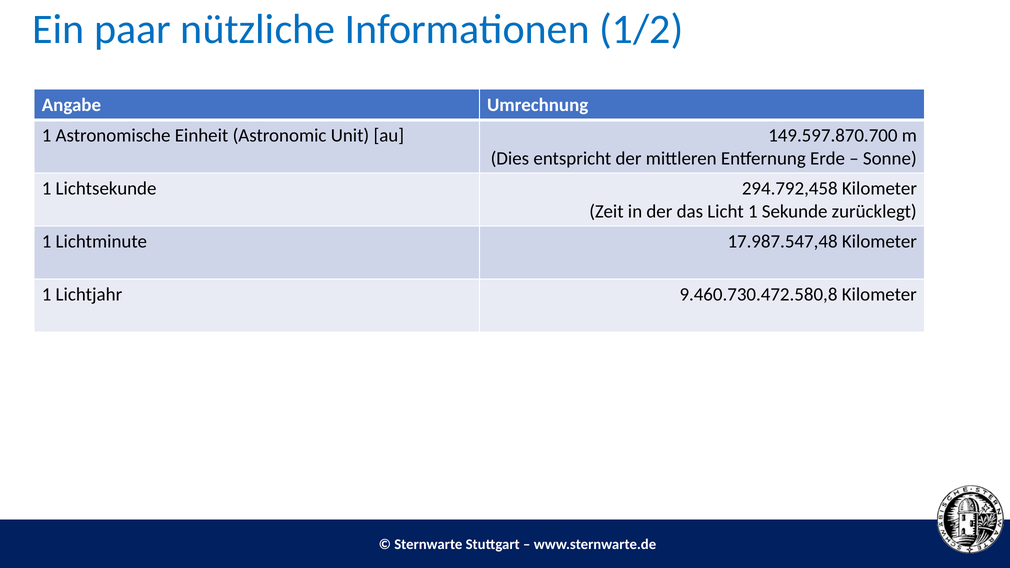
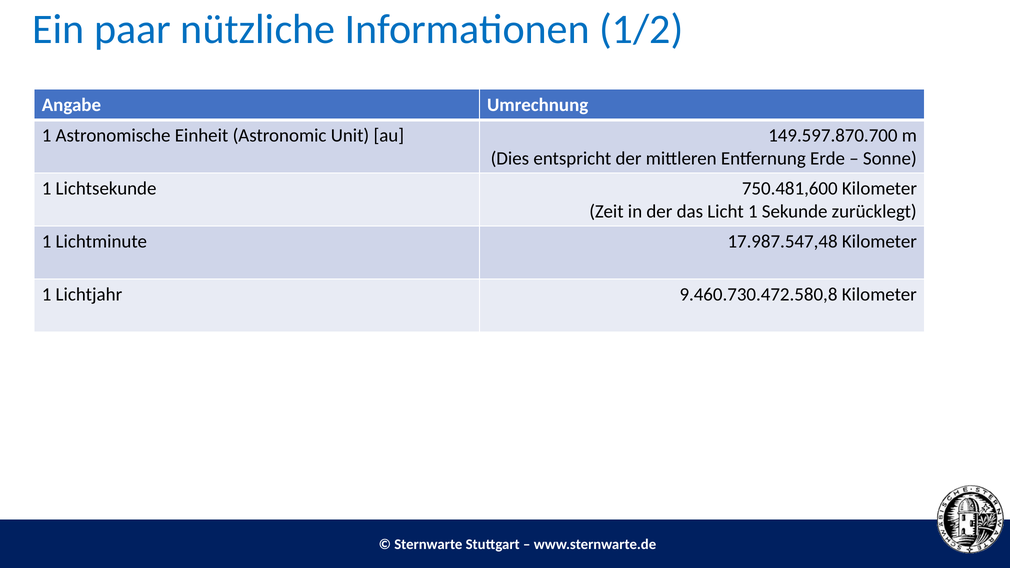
294.792,458: 294.792,458 -> 750.481,600 (790, 189)
